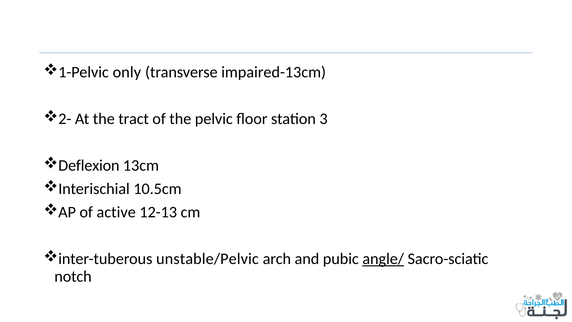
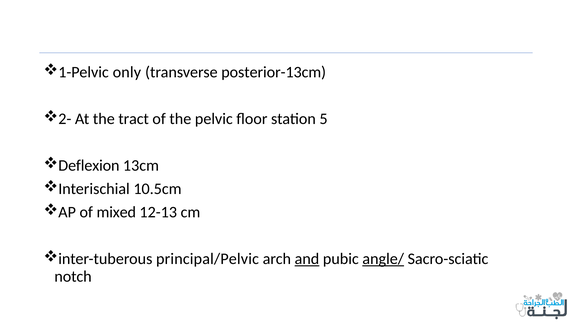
impaired-13cm: impaired-13cm -> posterior-13cm (274, 72)
3: 3 -> 5 (324, 119)
active: active -> mixed (116, 212)
unstable/Pelvic: unstable/Pelvic -> principal/Pelvic (207, 259)
and underline: none -> present (307, 259)
